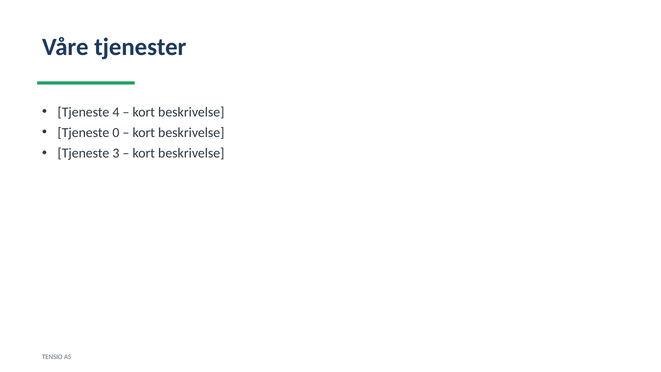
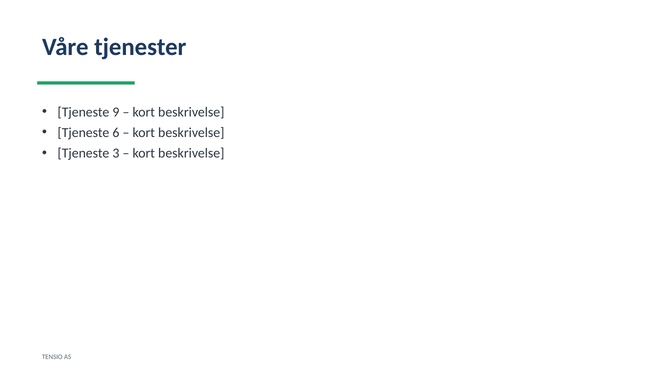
4: 4 -> 9 (116, 112)
0: 0 -> 6 (116, 133)
